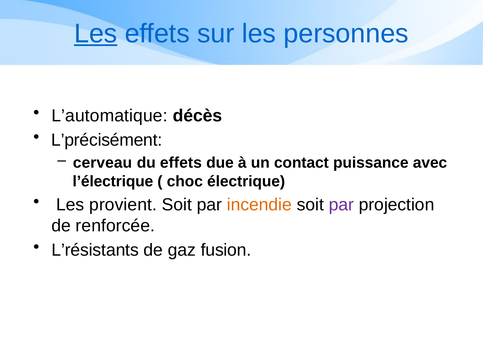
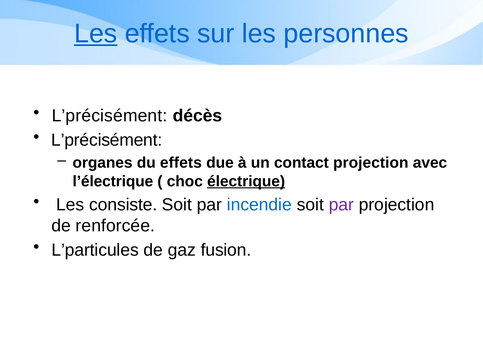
L’automatique: L’automatique -> L’précisément (110, 115)
cerveau: cerveau -> organes (103, 162)
contact puissance: puissance -> projection (371, 162)
électrique underline: none -> present (246, 181)
provient: provient -> consiste (123, 204)
incendie colour: orange -> blue (259, 204)
L’résistants: L’résistants -> L’particules (95, 250)
